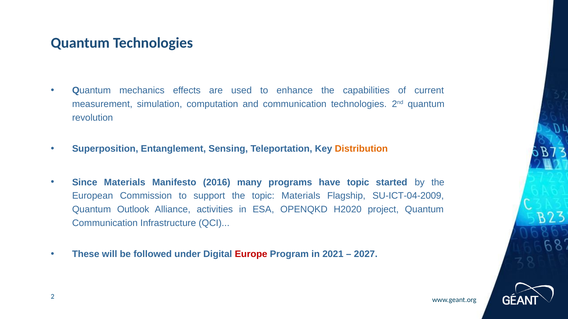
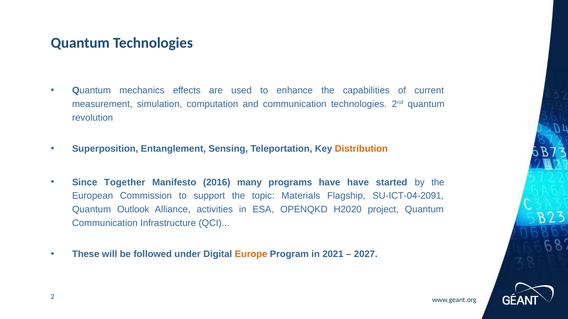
Since Materials: Materials -> Together (125, 183)
have topic: topic -> have (358, 183)
SU-ICT-04-2009: SU-ICT-04-2009 -> SU-ICT-04-2091 (408, 196)
Europe colour: red -> orange (251, 255)
